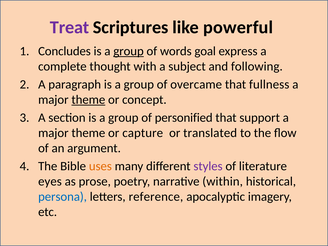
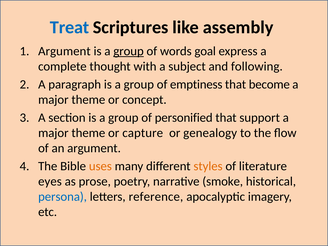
Treat colour: purple -> blue (70, 27)
powerful: powerful -> assembly (238, 27)
Concludes: Concludes -> Argument (64, 51)
overcame: overcame -> emptiness (196, 84)
fullness: fullness -> become (269, 84)
theme underline: present -> none (88, 100)
translated: translated -> genealogy (210, 133)
styles colour: purple -> orange (208, 166)
within: within -> smoke (223, 181)
